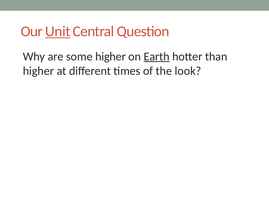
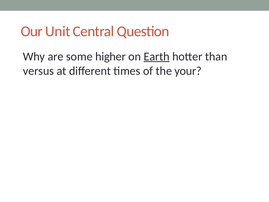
Unit underline: present -> none (58, 31)
higher: higher -> versus (38, 71)
look: look -> your (188, 71)
